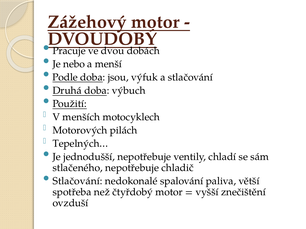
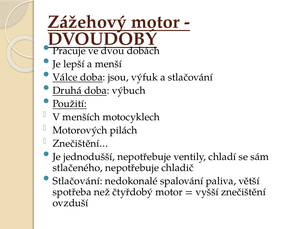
nebo: nebo -> lepší (74, 64)
Podle: Podle -> Válce (65, 77)
Tepelných…: Tepelných… -> Znečištění… (80, 144)
